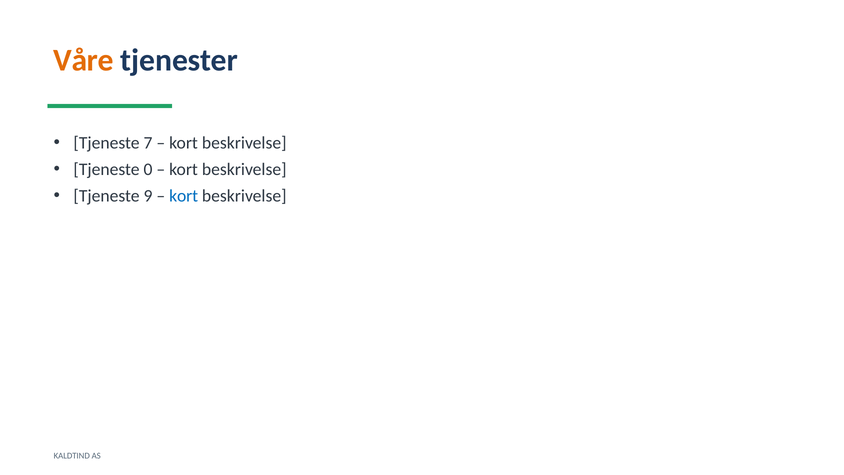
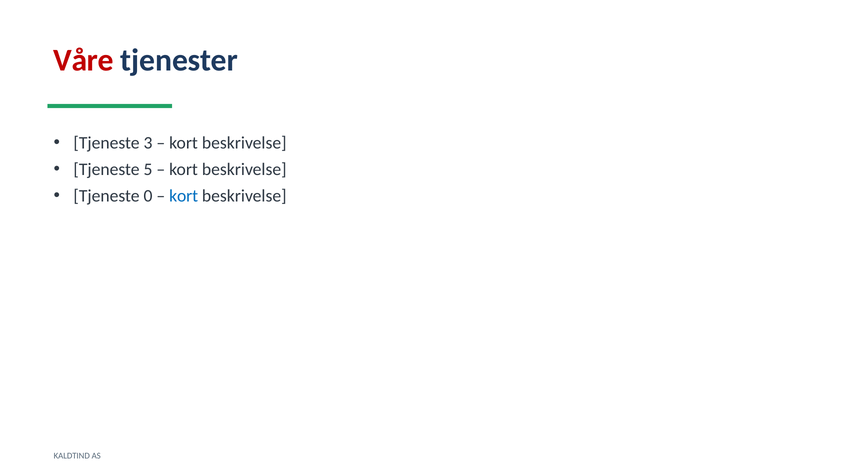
Våre colour: orange -> red (84, 60)
7: 7 -> 3 (148, 143)
0: 0 -> 5 (148, 169)
9: 9 -> 0 (148, 196)
